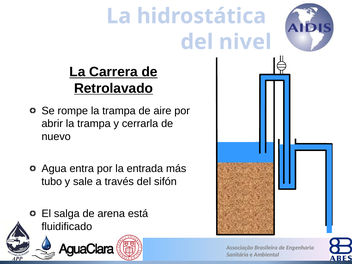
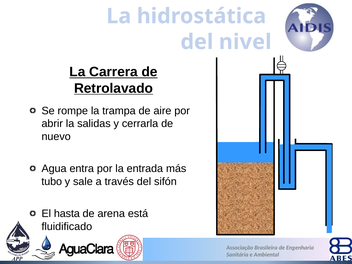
abrir la trampa: trampa -> salidas (94, 124)
salga: salga -> hasta (67, 214)
